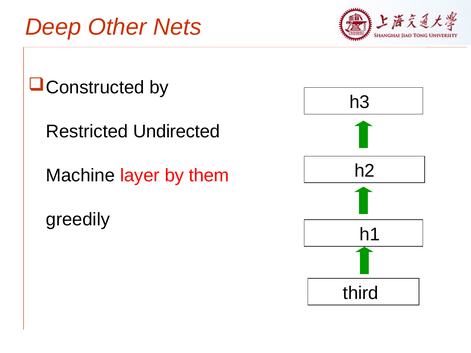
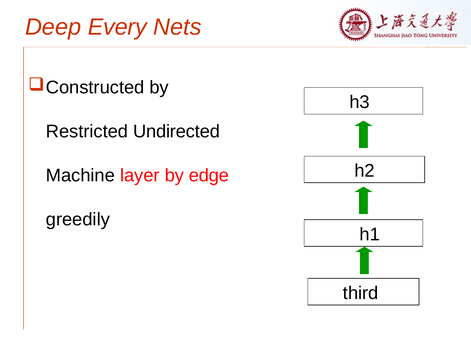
Other: Other -> Every (117, 27)
them: them -> edge (209, 176)
